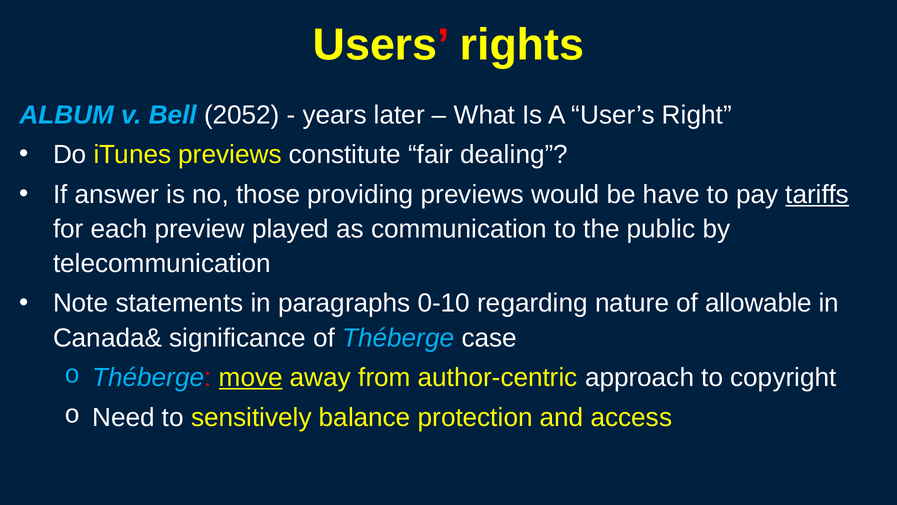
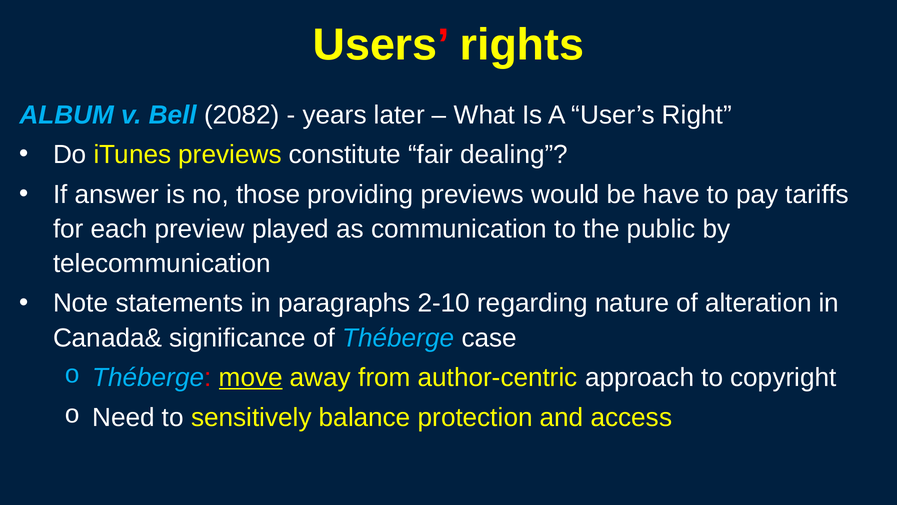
2052: 2052 -> 2082 (242, 115)
tariffs underline: present -> none (817, 194)
0-10: 0-10 -> 2-10 (444, 303)
allowable: allowable -> alteration (758, 303)
